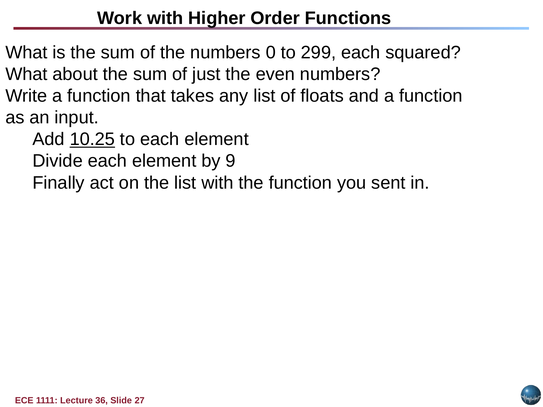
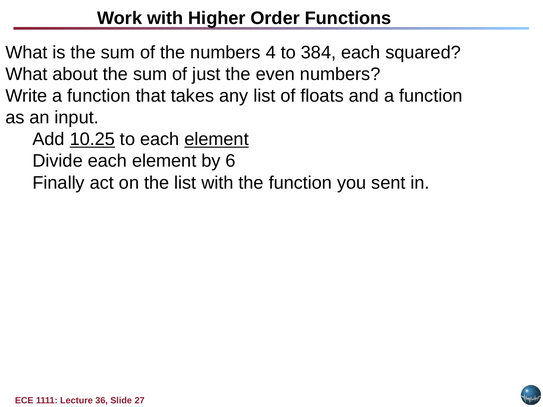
0: 0 -> 4 (271, 53)
299: 299 -> 384 (319, 53)
element underline: none -> present (217, 139)
9: 9 -> 6 (231, 161)
